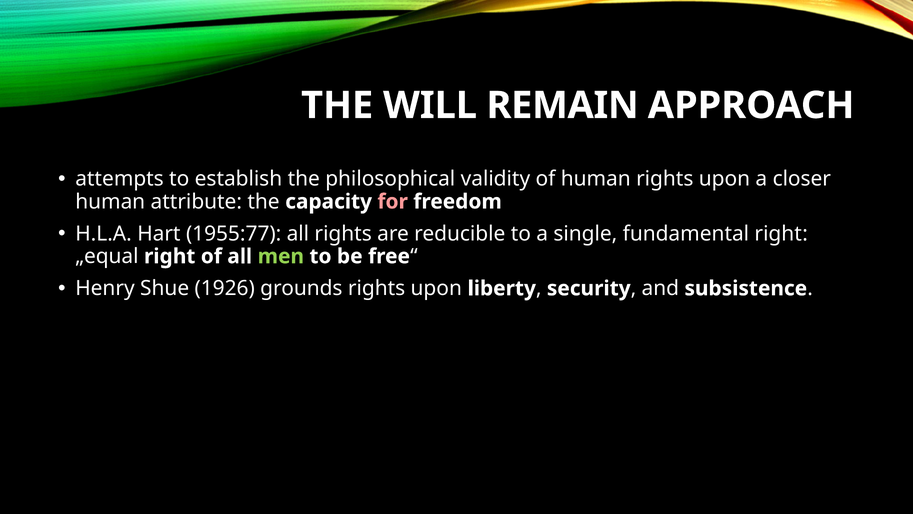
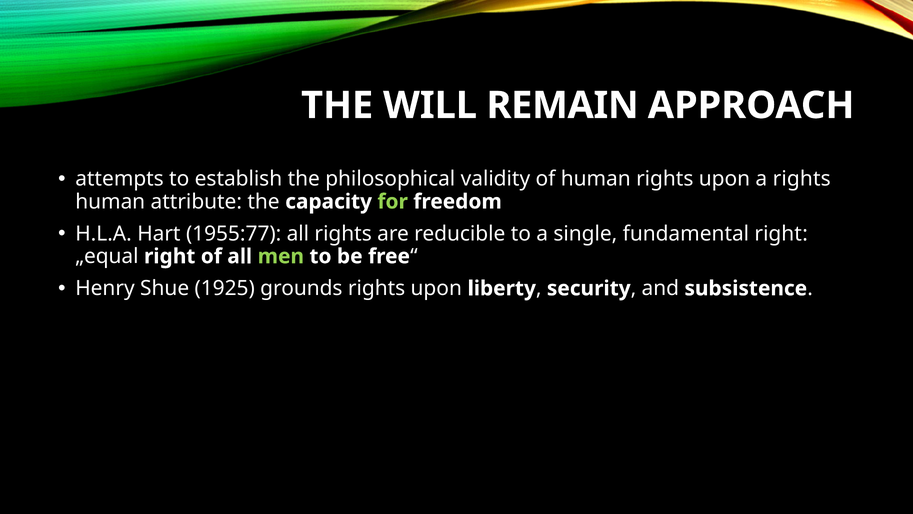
a closer: closer -> rights (802, 179)
for colour: pink -> light green (393, 201)
1926: 1926 -> 1925 (225, 288)
